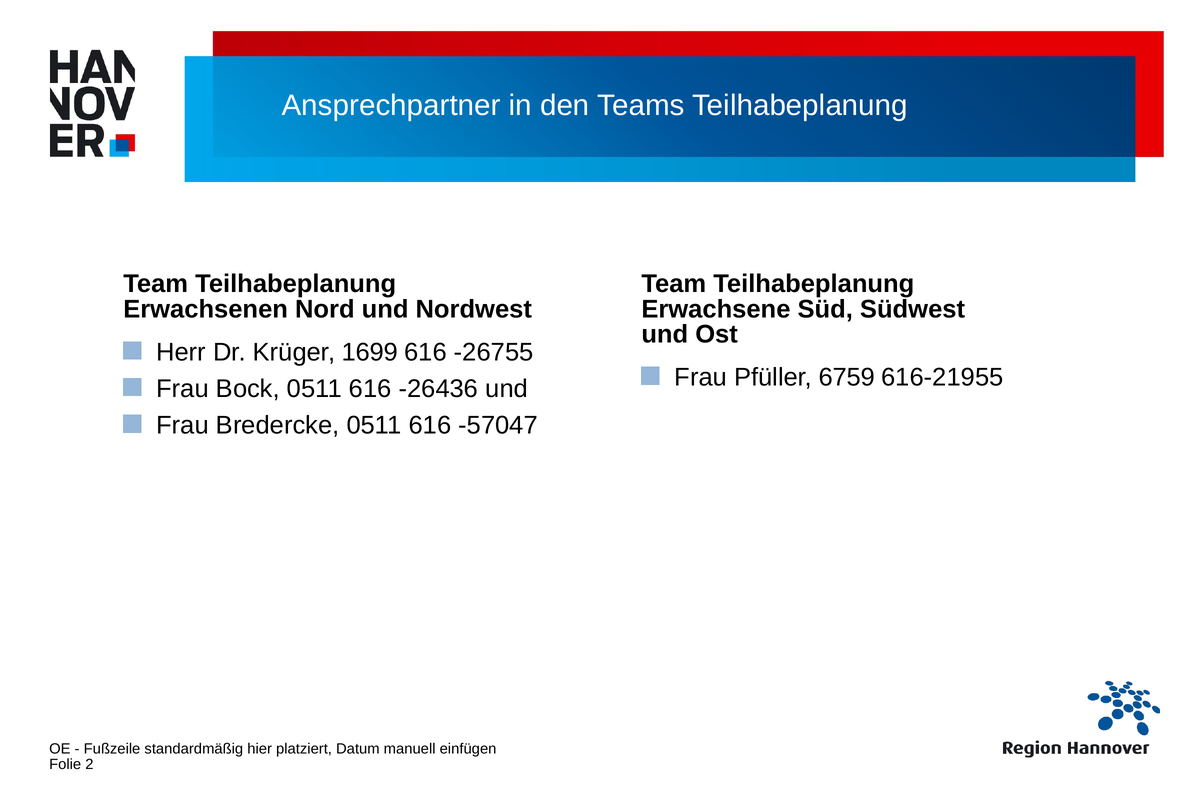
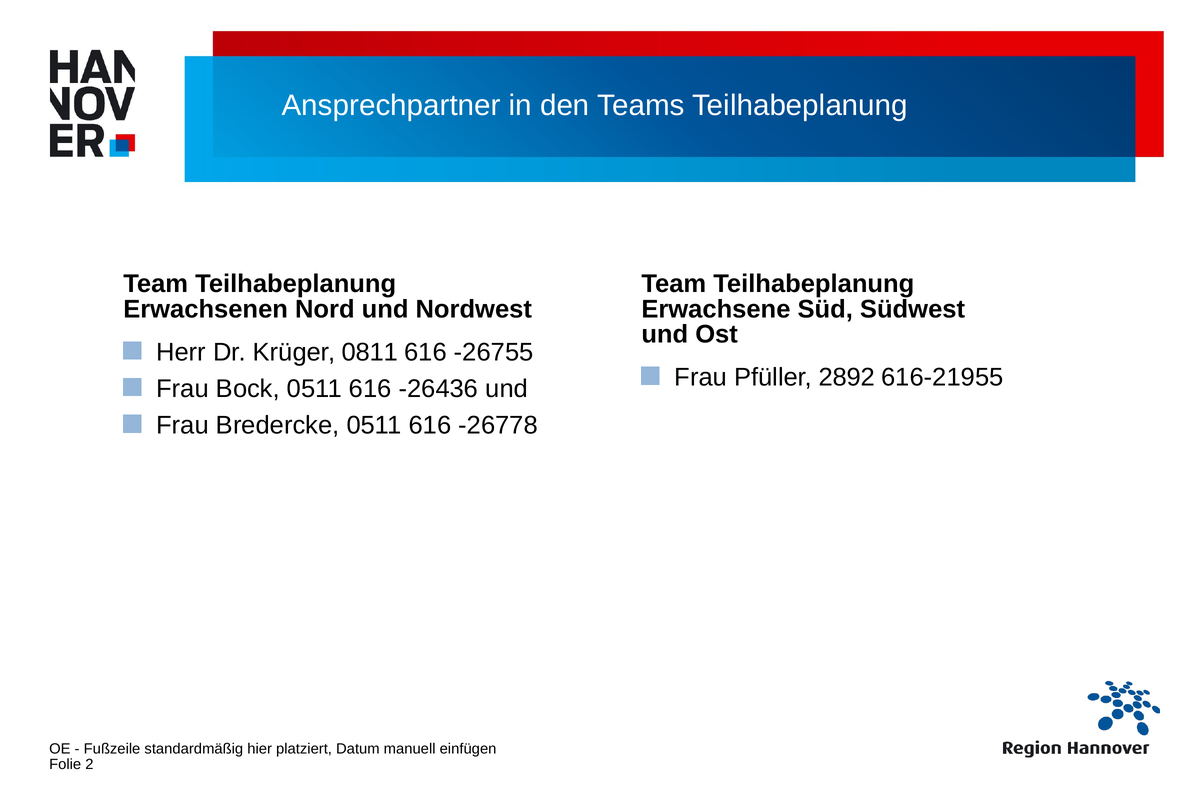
1699: 1699 -> 0811 (370, 353)
6759: 6759 -> 2892 (847, 378)
-57047: -57047 -> -26778 (498, 426)
